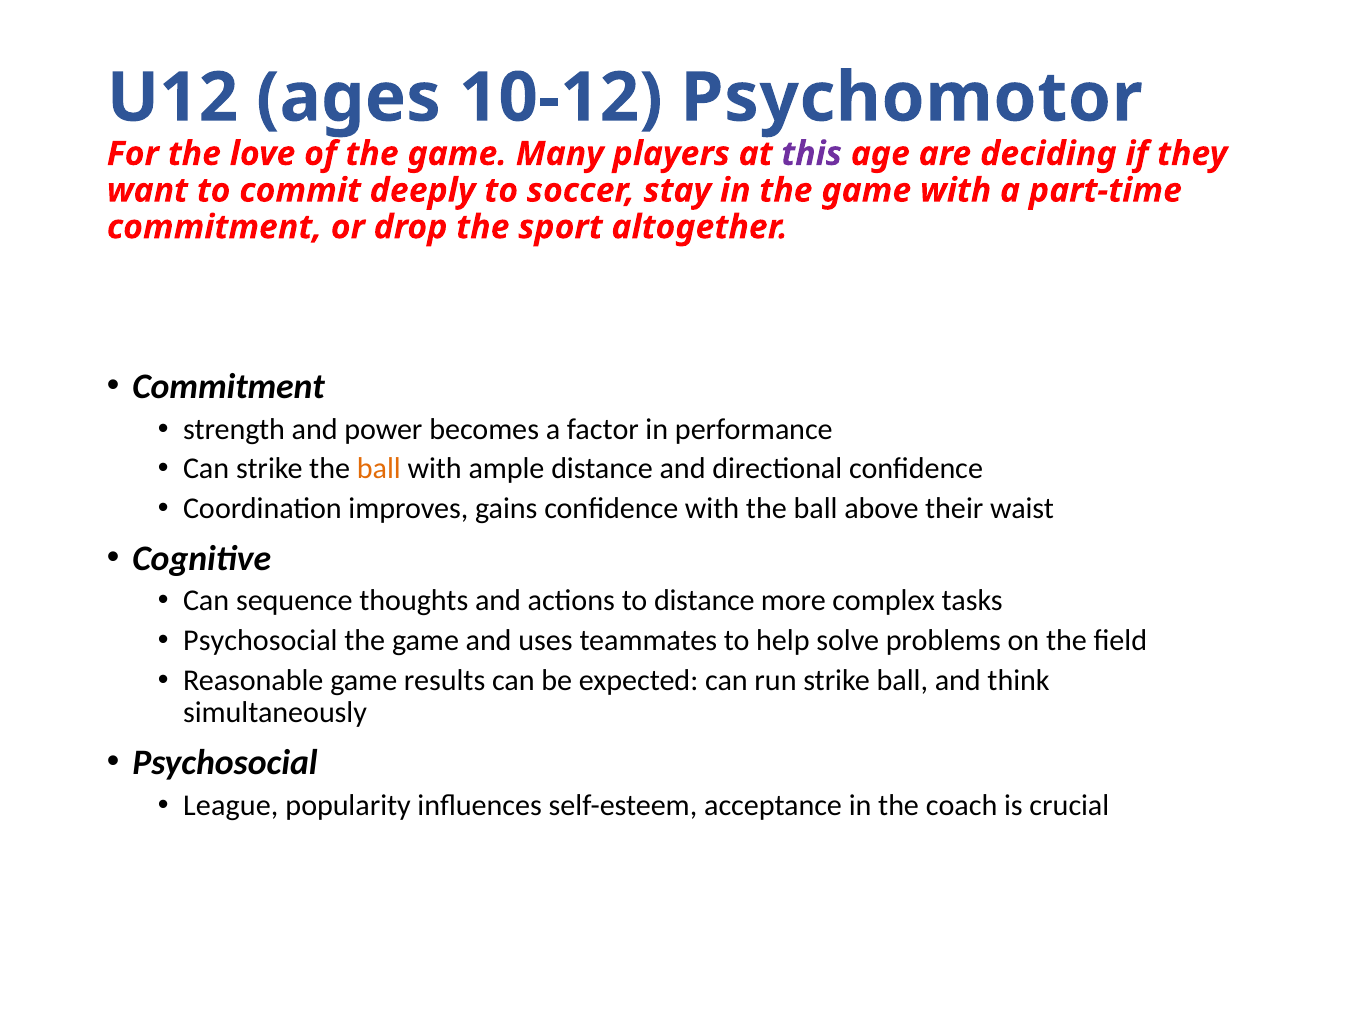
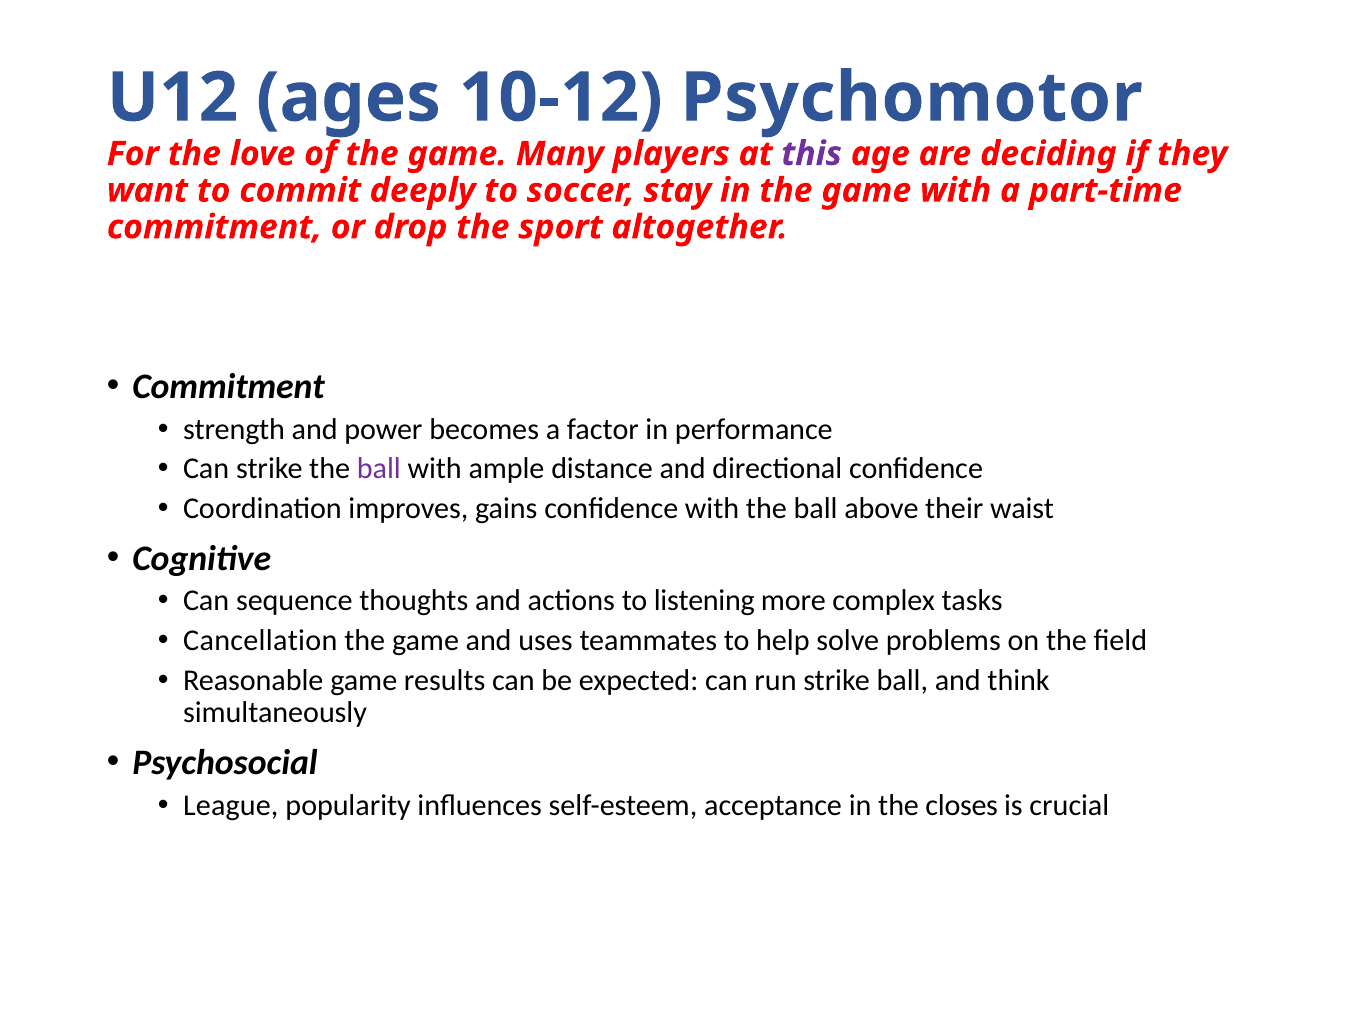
ball colour: orange -> purple (379, 469)
to distance: distance -> listening (704, 601)
Psychosocial: Psychosocial -> Cancellation (260, 640)
coach: coach -> closes (962, 805)
